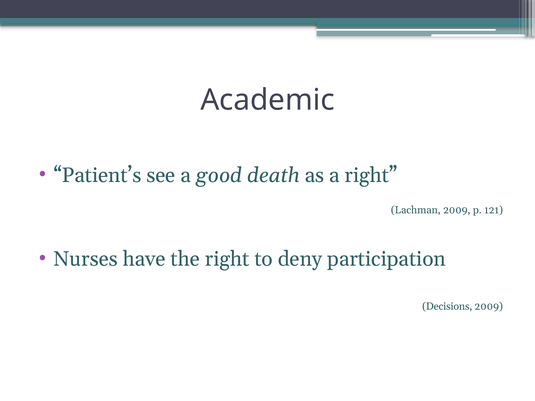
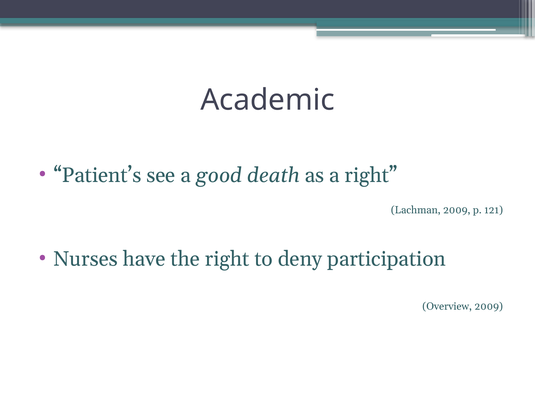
Decisions: Decisions -> Overview (447, 307)
